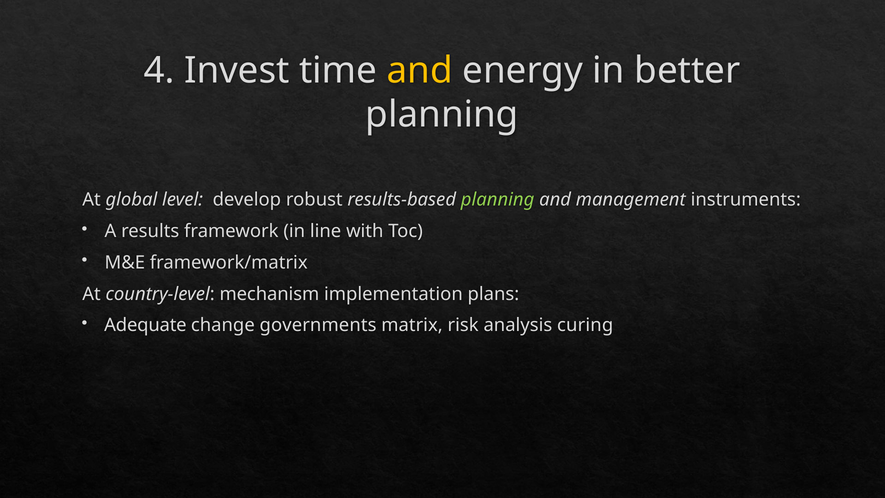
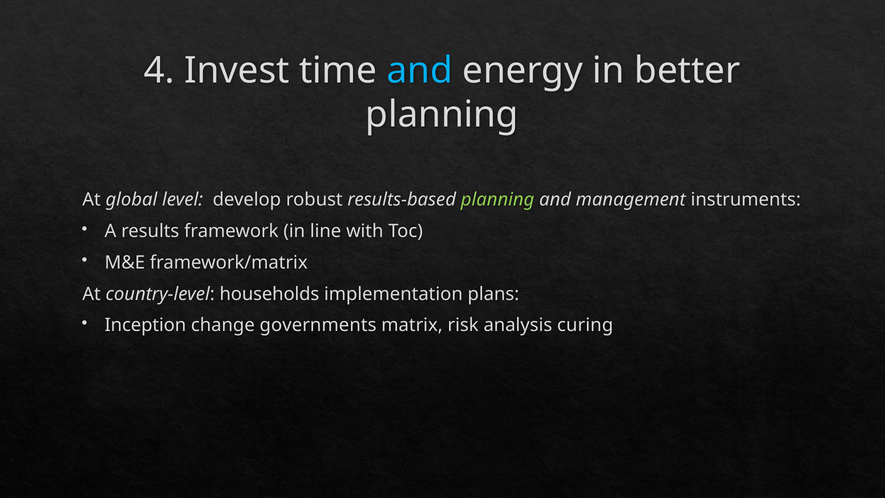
and colour: yellow -> light blue (420, 70)
mechanism: mechanism -> households (269, 294)
Adequate: Adequate -> Inception (145, 325)
